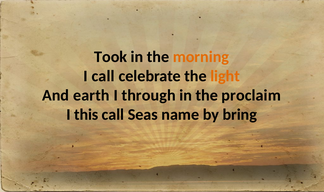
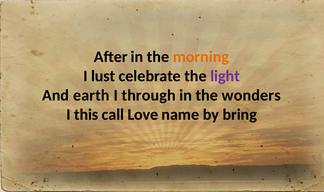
Took: Took -> After (111, 57)
I call: call -> lust (103, 76)
light colour: orange -> purple (225, 76)
proclaim: proclaim -> wonders (251, 95)
Seas: Seas -> Love (143, 115)
